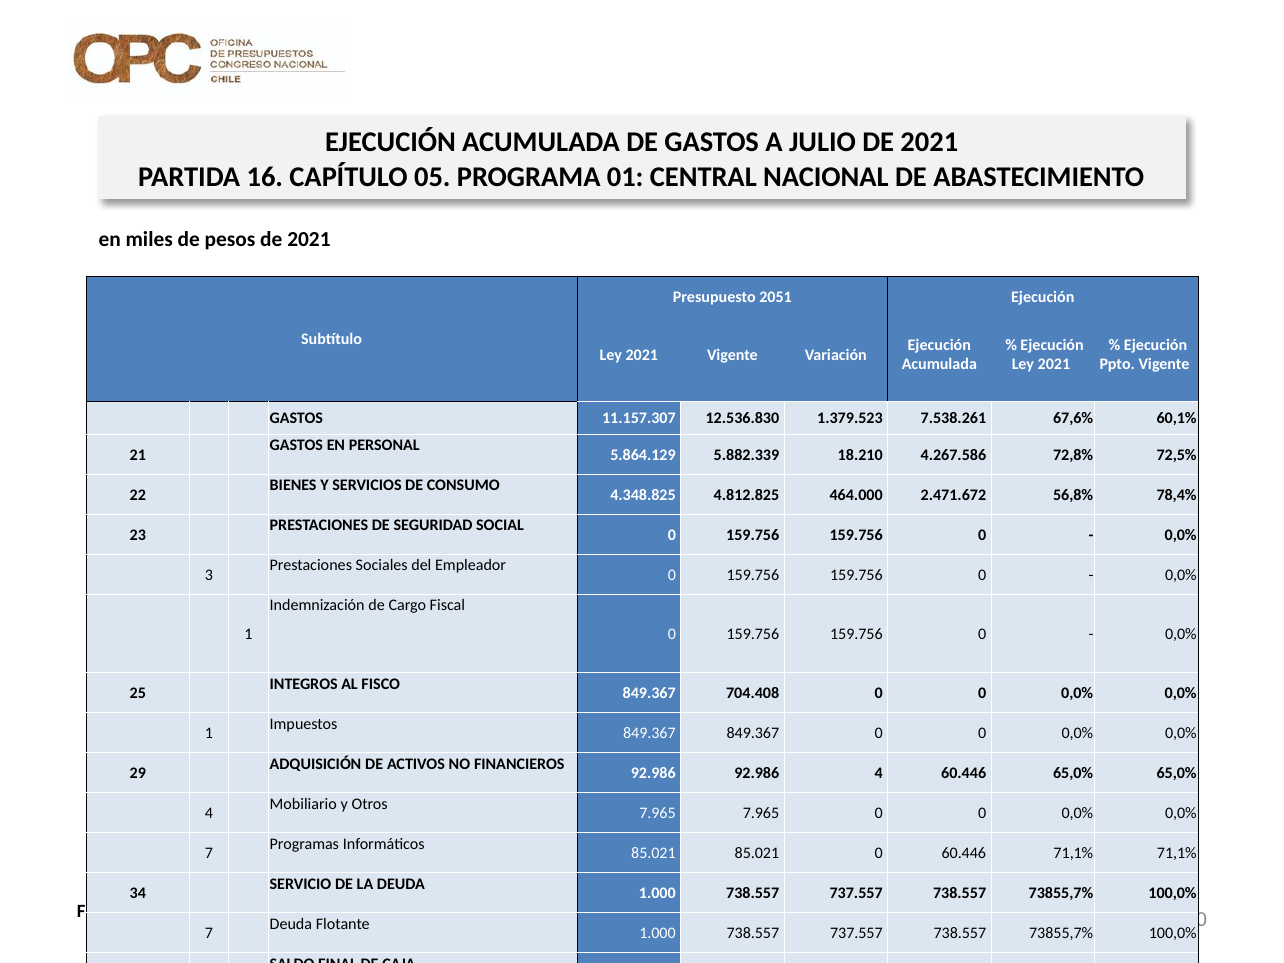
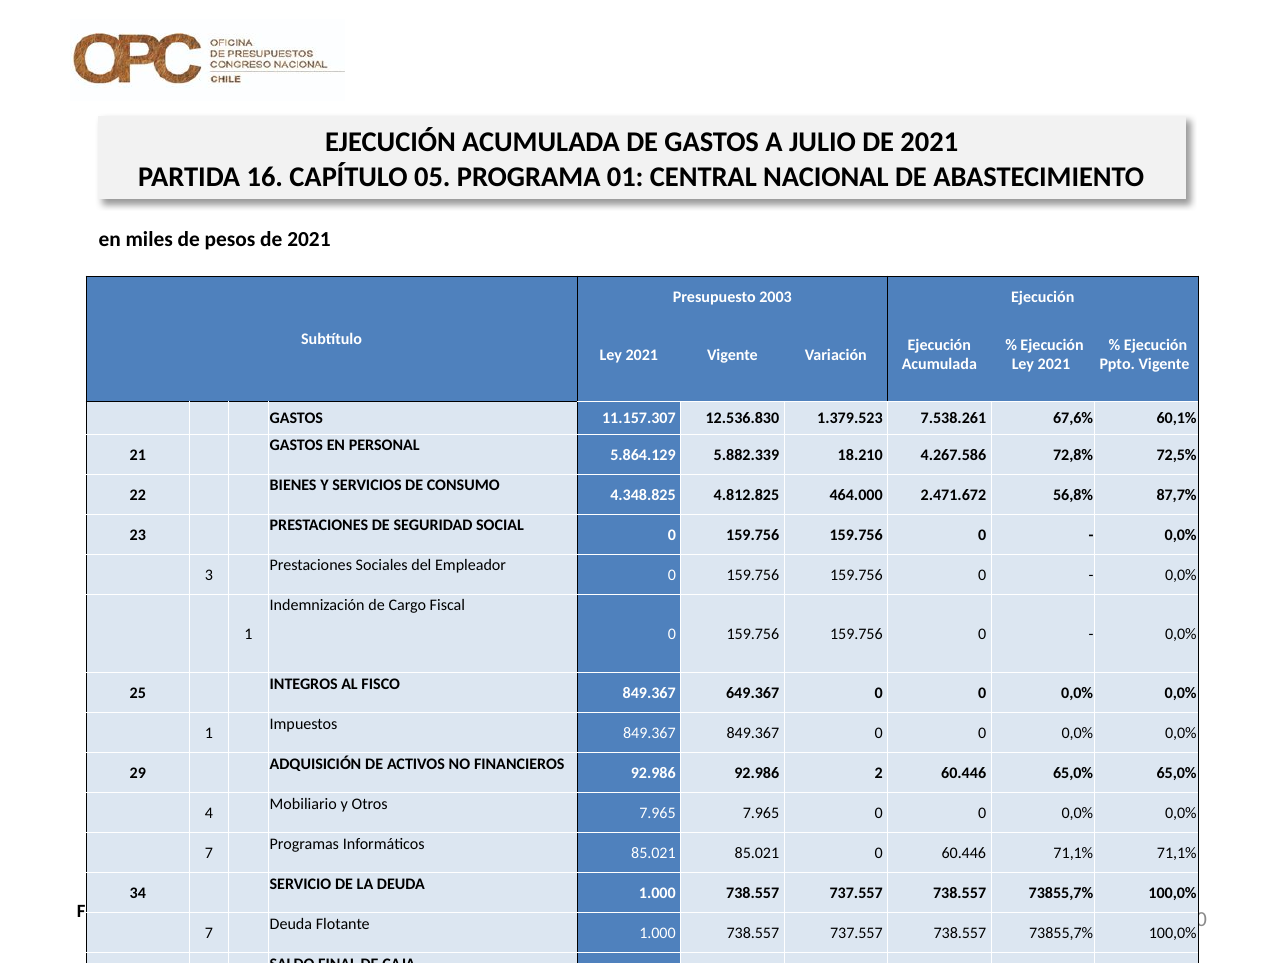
2051: 2051 -> 2003 (776, 297)
78,4%: 78,4% -> 87,7% (1177, 495)
704.408: 704.408 -> 649.367 (753, 693)
92.986 4: 4 -> 2 (879, 773)
